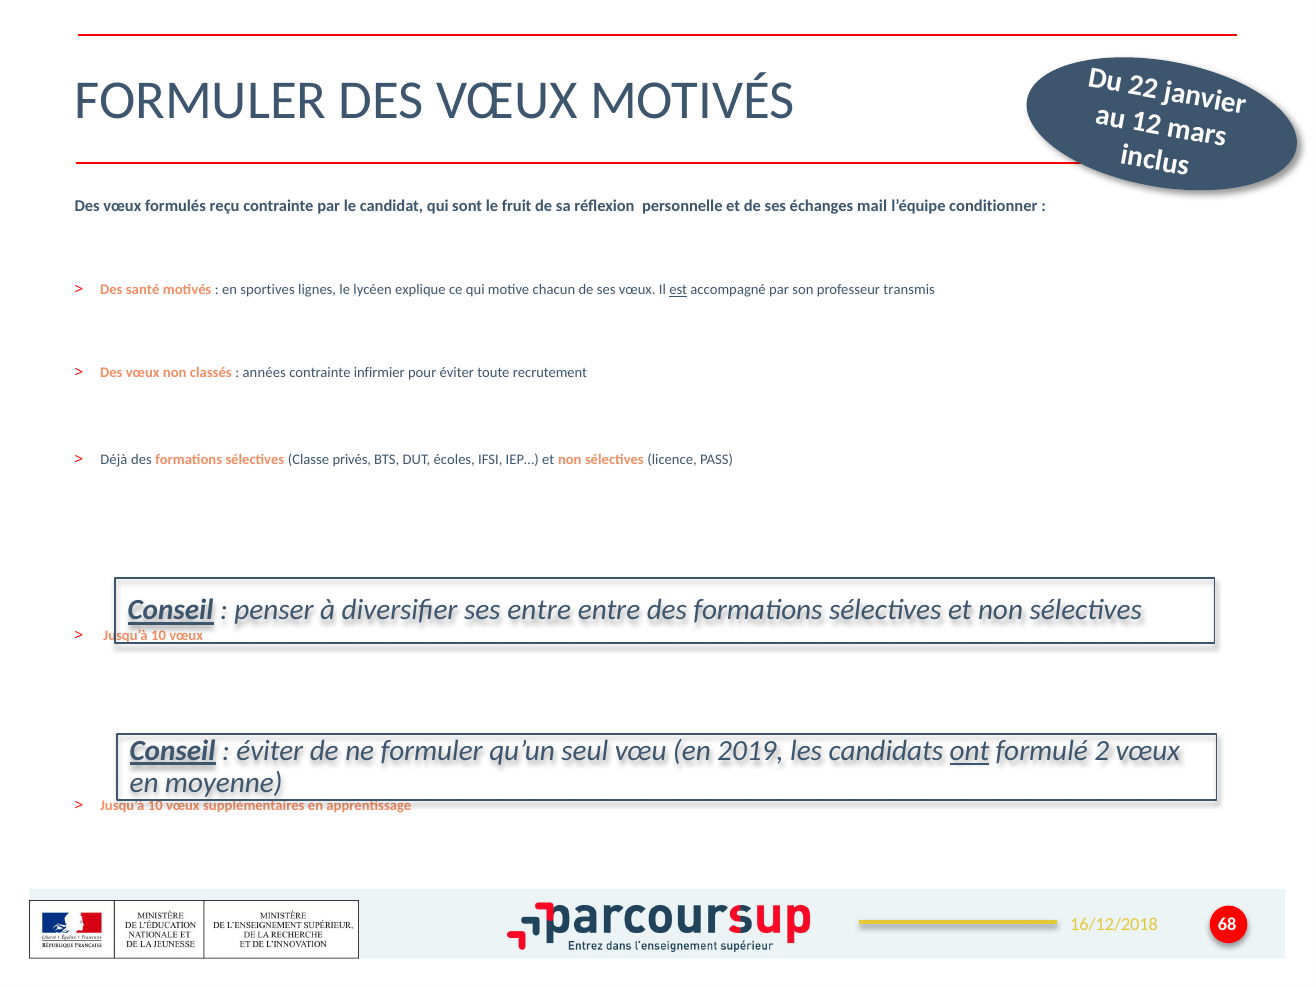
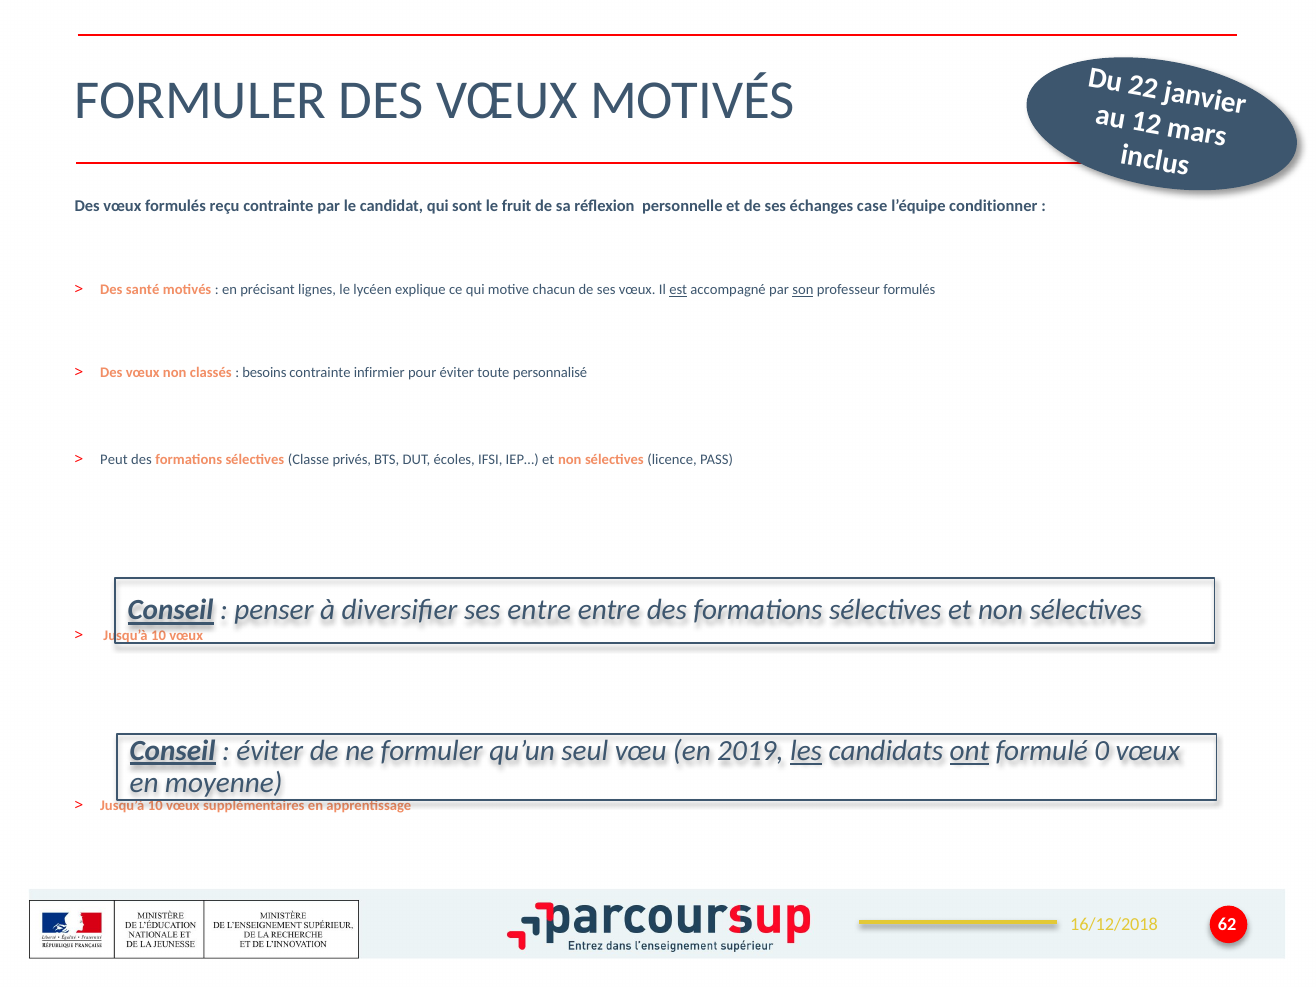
mail: mail -> case (872, 206)
sportives: sportives -> précisant (268, 290)
son underline: none -> present (803, 290)
professeur transmis: transmis -> formulés (909, 290)
années: années -> besoins (264, 372)
recrutement: recrutement -> personnalisé (550, 372)
Déjà: Déjà -> Peut (114, 460)
les underline: none -> present (806, 751)
2: 2 -> 0 (1102, 751)
68: 68 -> 62 (1227, 925)
